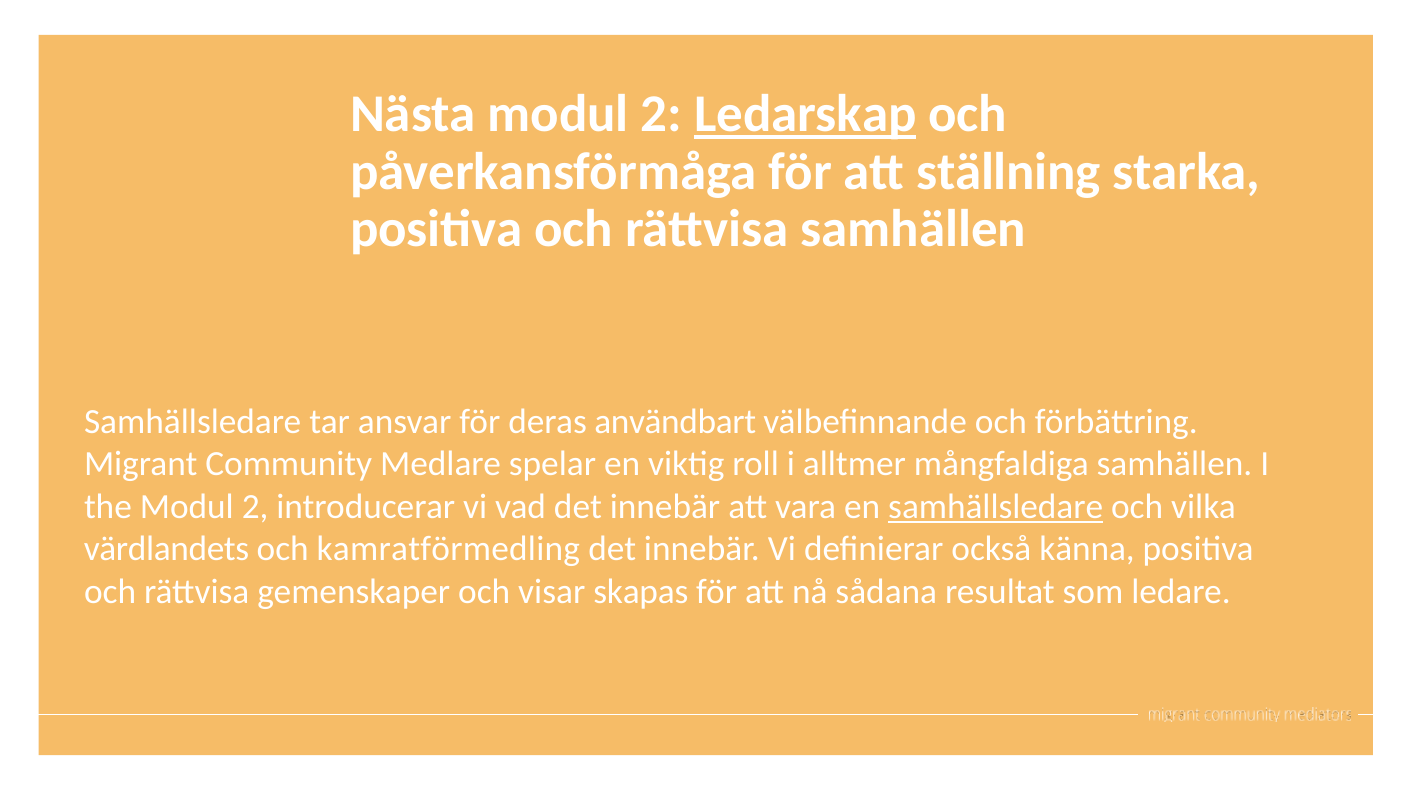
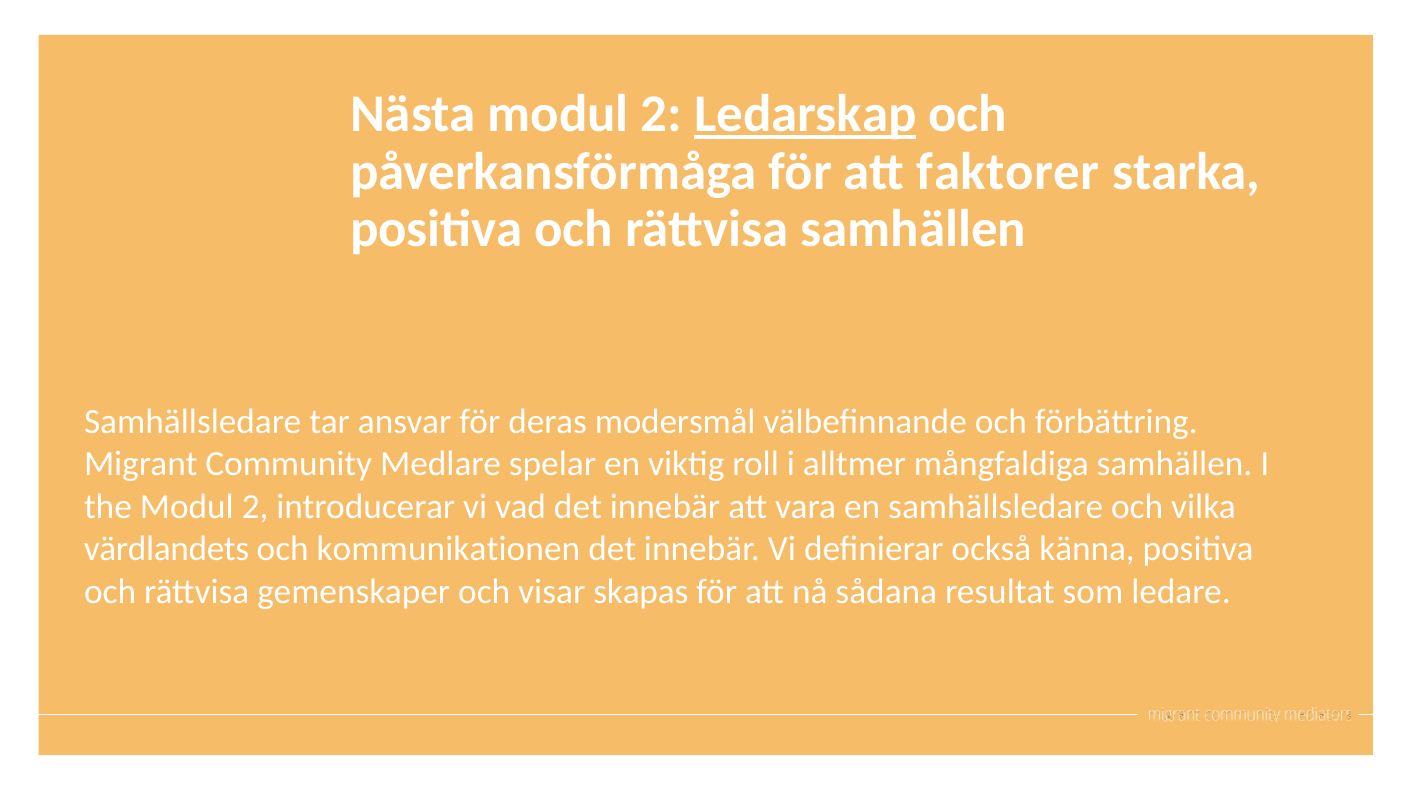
ställning: ställning -> faktorer (1008, 171)
användbart: användbart -> modersmål (675, 422)
samhällsledare underline: present -> none (996, 507)
kamratförmedling: kamratförmedling -> kommunikationen (448, 549)
